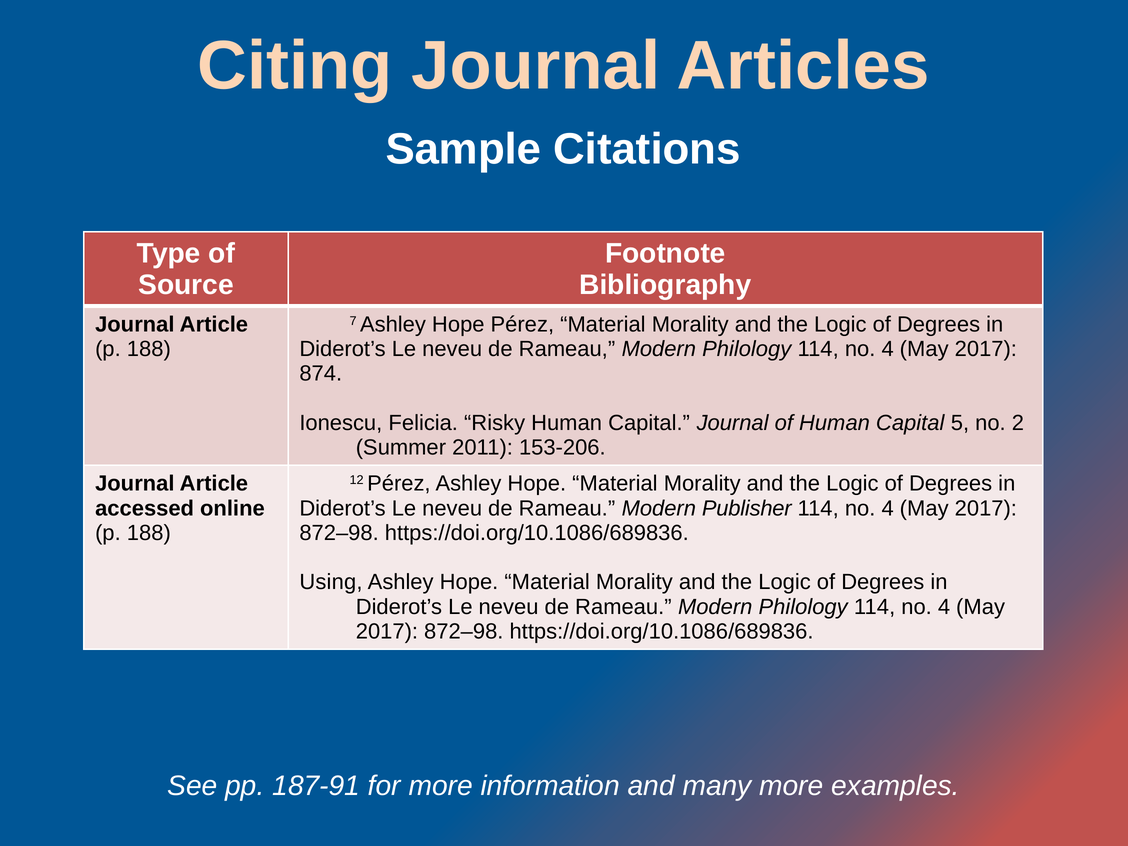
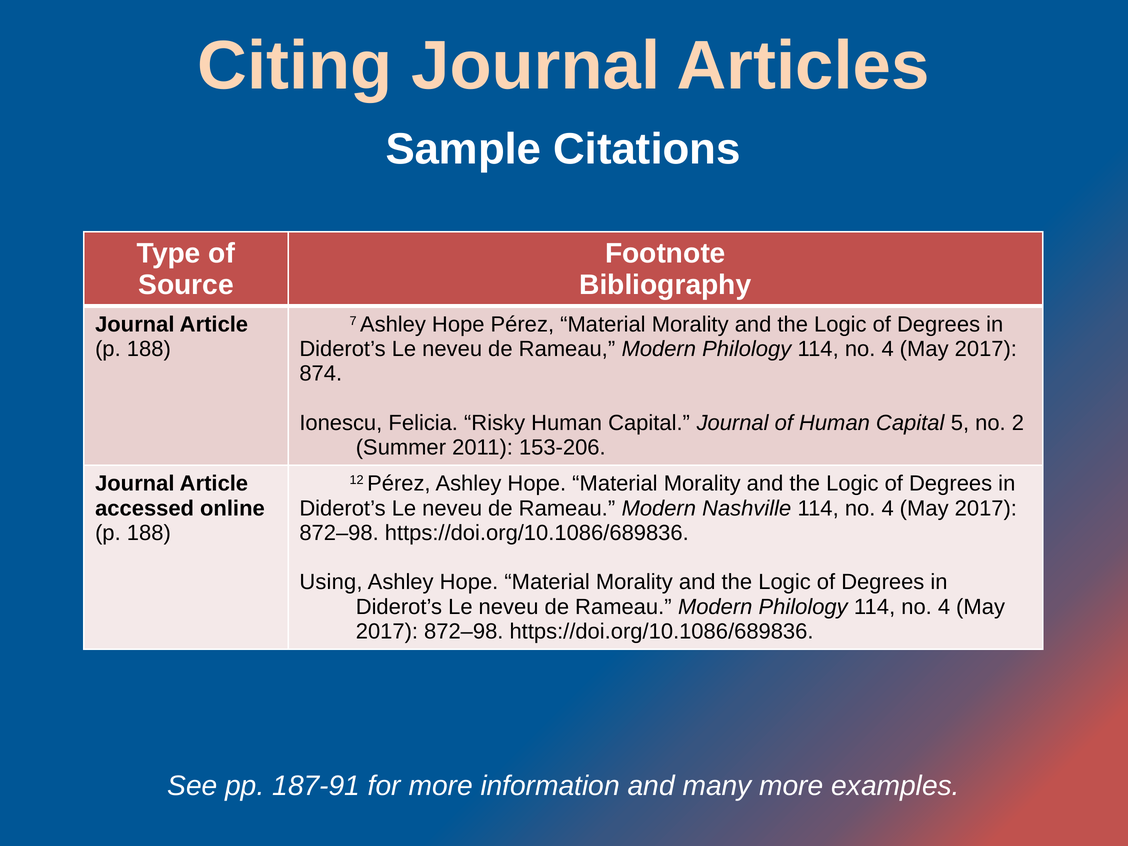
Publisher: Publisher -> Nashville (747, 508)
